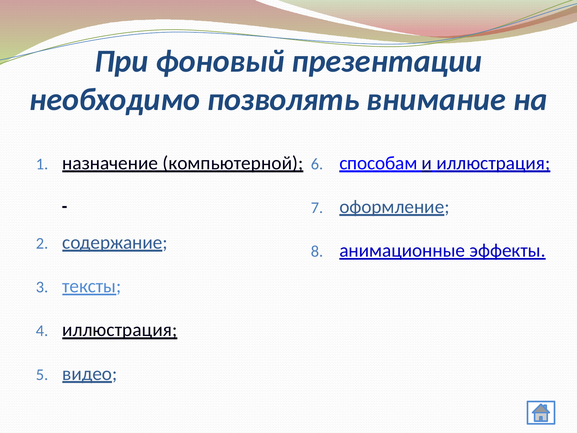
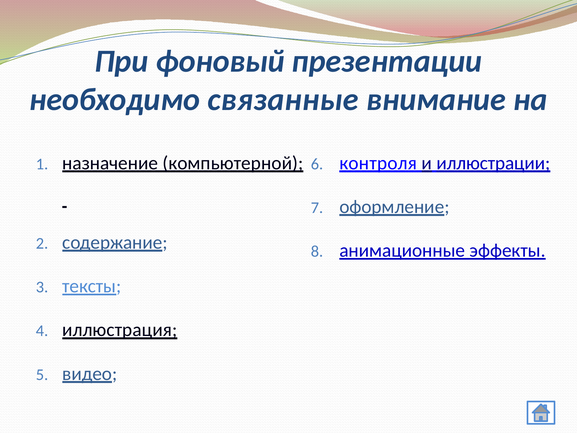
позволять: позволять -> связанные (283, 100)
способам: способам -> контроля (378, 163)
и иллюстрация: иллюстрация -> иллюстрации (493, 163)
